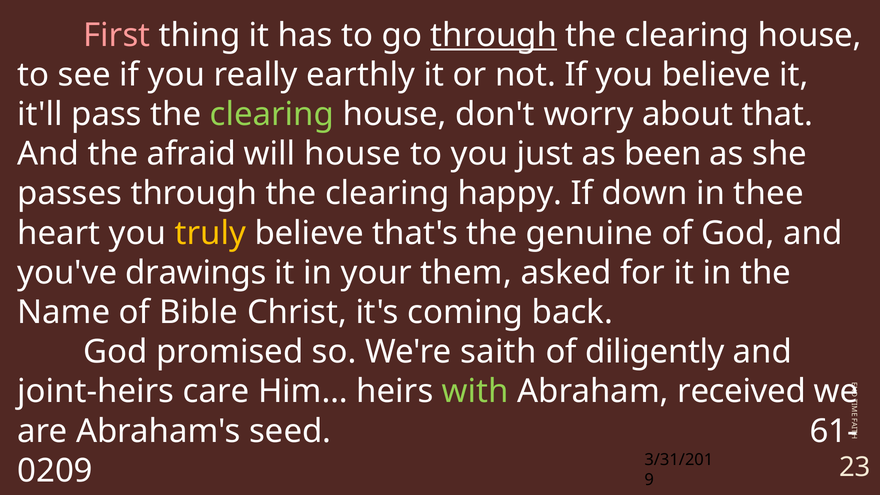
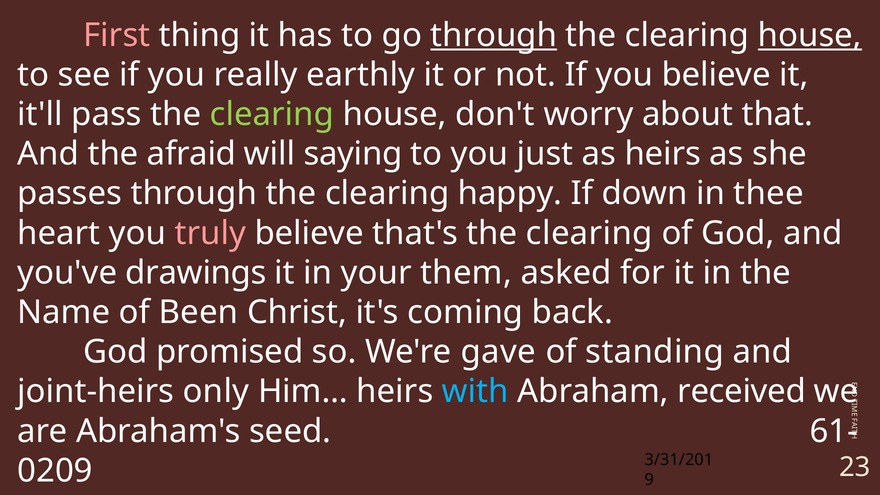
house underline: none -> present (810, 35)
will house: house -> saying (353, 154)
as been: been -> heirs (663, 154)
truly colour: yellow -> pink (210, 233)
that's the genuine: genuine -> clearing (589, 233)
Bible: Bible -> Been (199, 312)
saith: saith -> gave (498, 352)
diligently: diligently -> standing (655, 352)
care: care -> only (216, 392)
with colour: light green -> light blue (475, 392)
